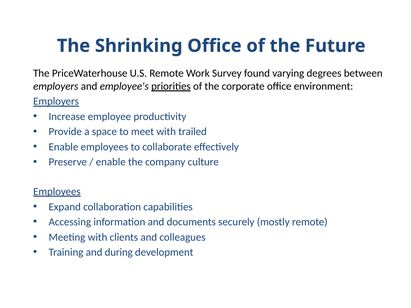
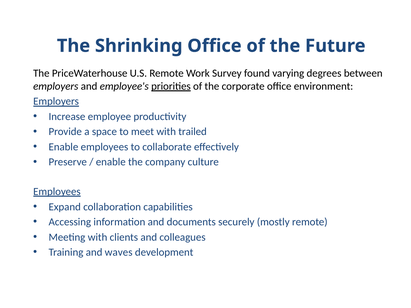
during: during -> waves (119, 252)
